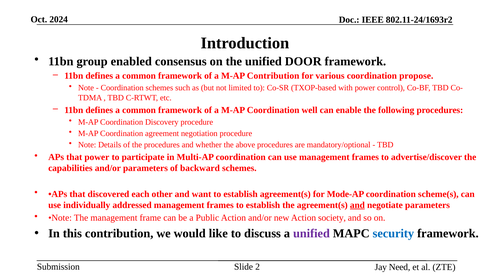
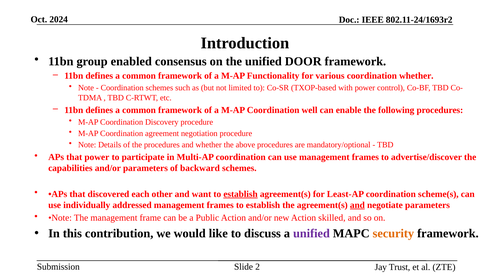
M-AP Contribution: Contribution -> Functionality (273, 76)
coordination propose: propose -> whether (416, 76)
establish underline: none -> present (241, 194)
Mode-AP: Mode-AP -> Least-AP (345, 194)
society: society -> skilled (332, 218)
security colour: blue -> orange (393, 233)
Need: Need -> Trust (400, 267)
